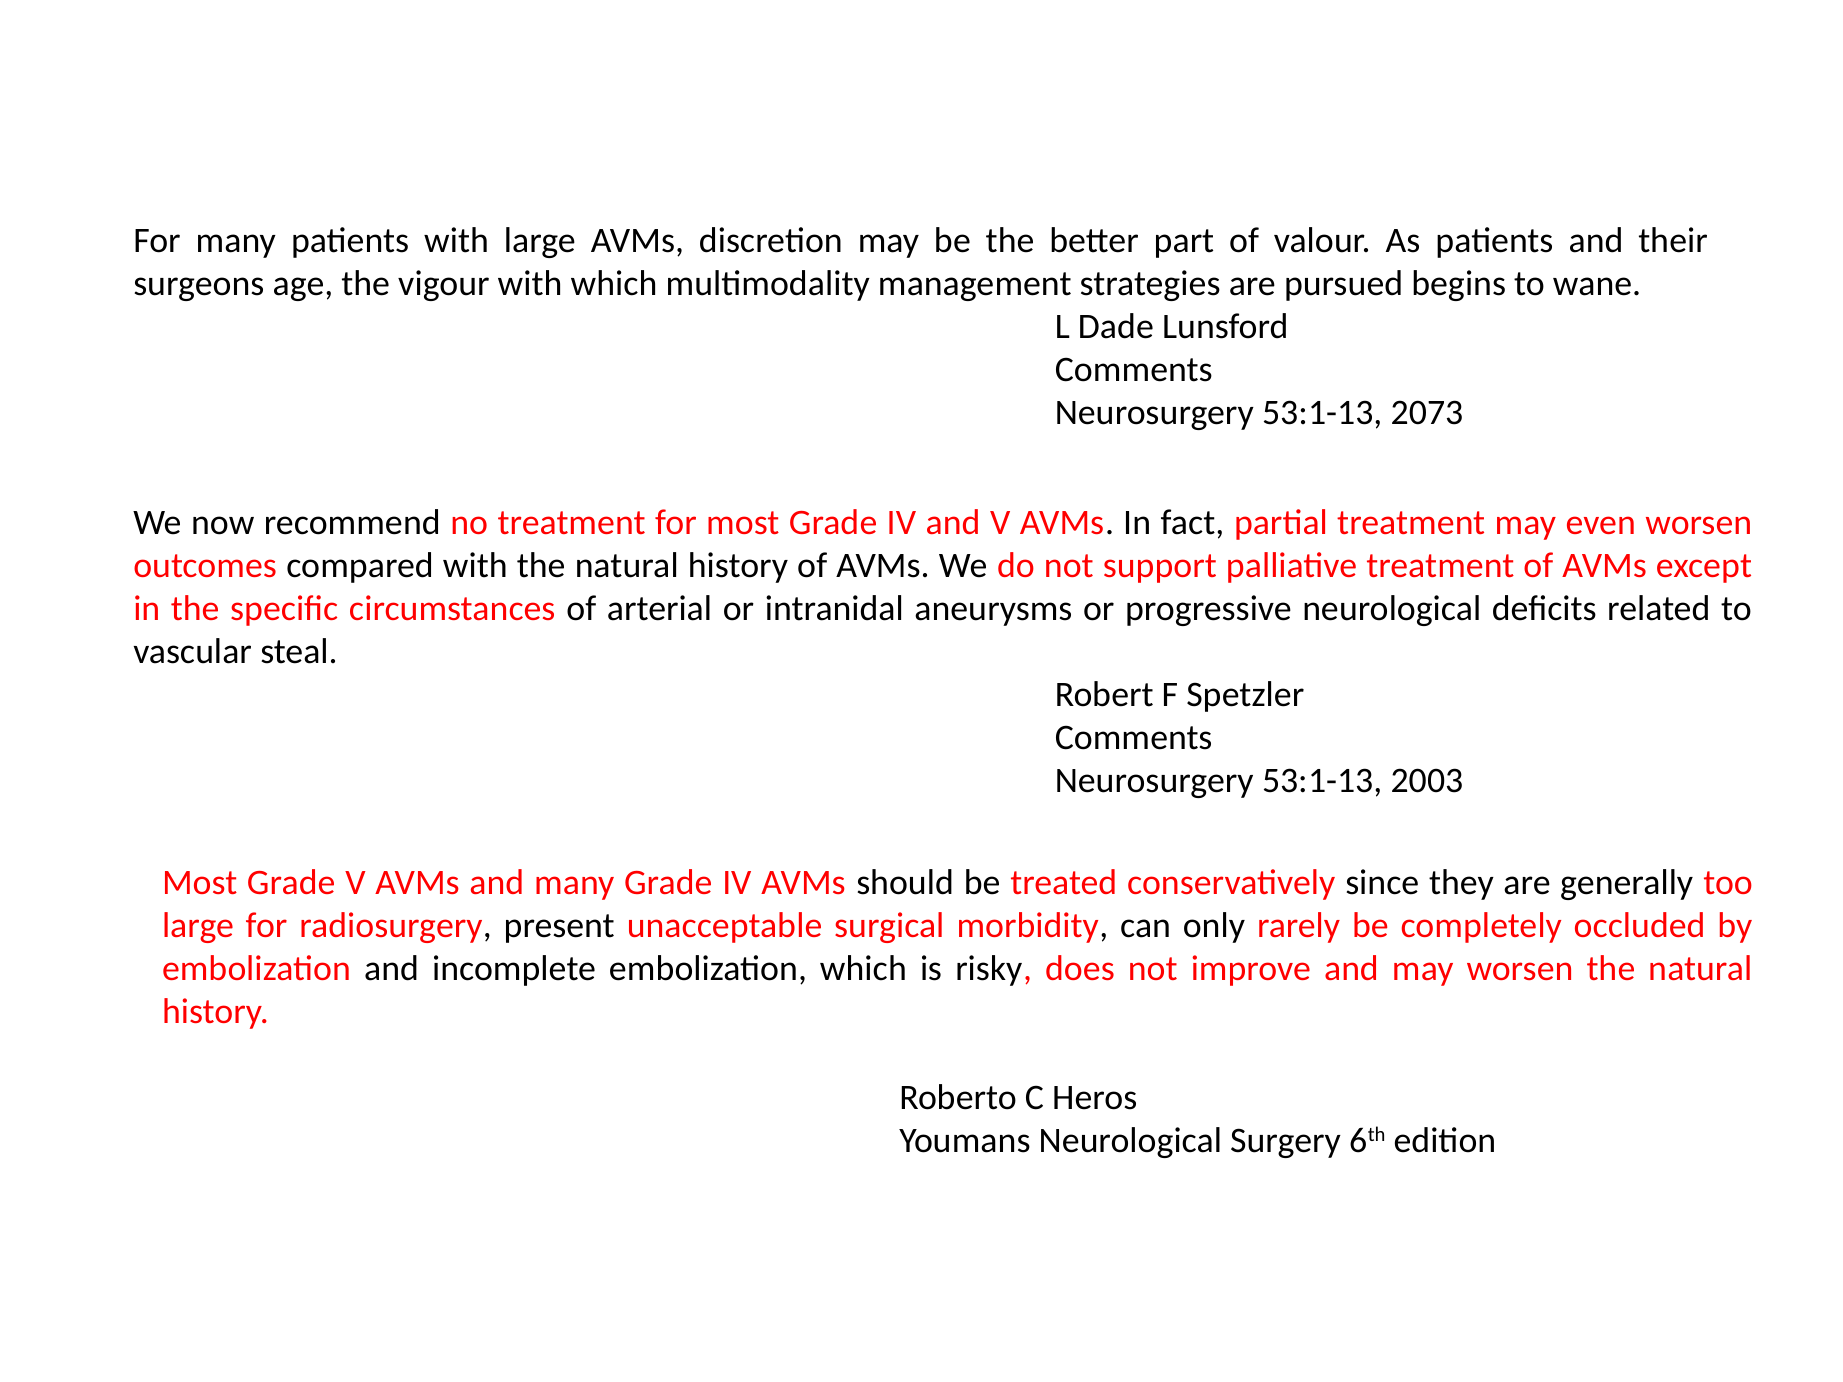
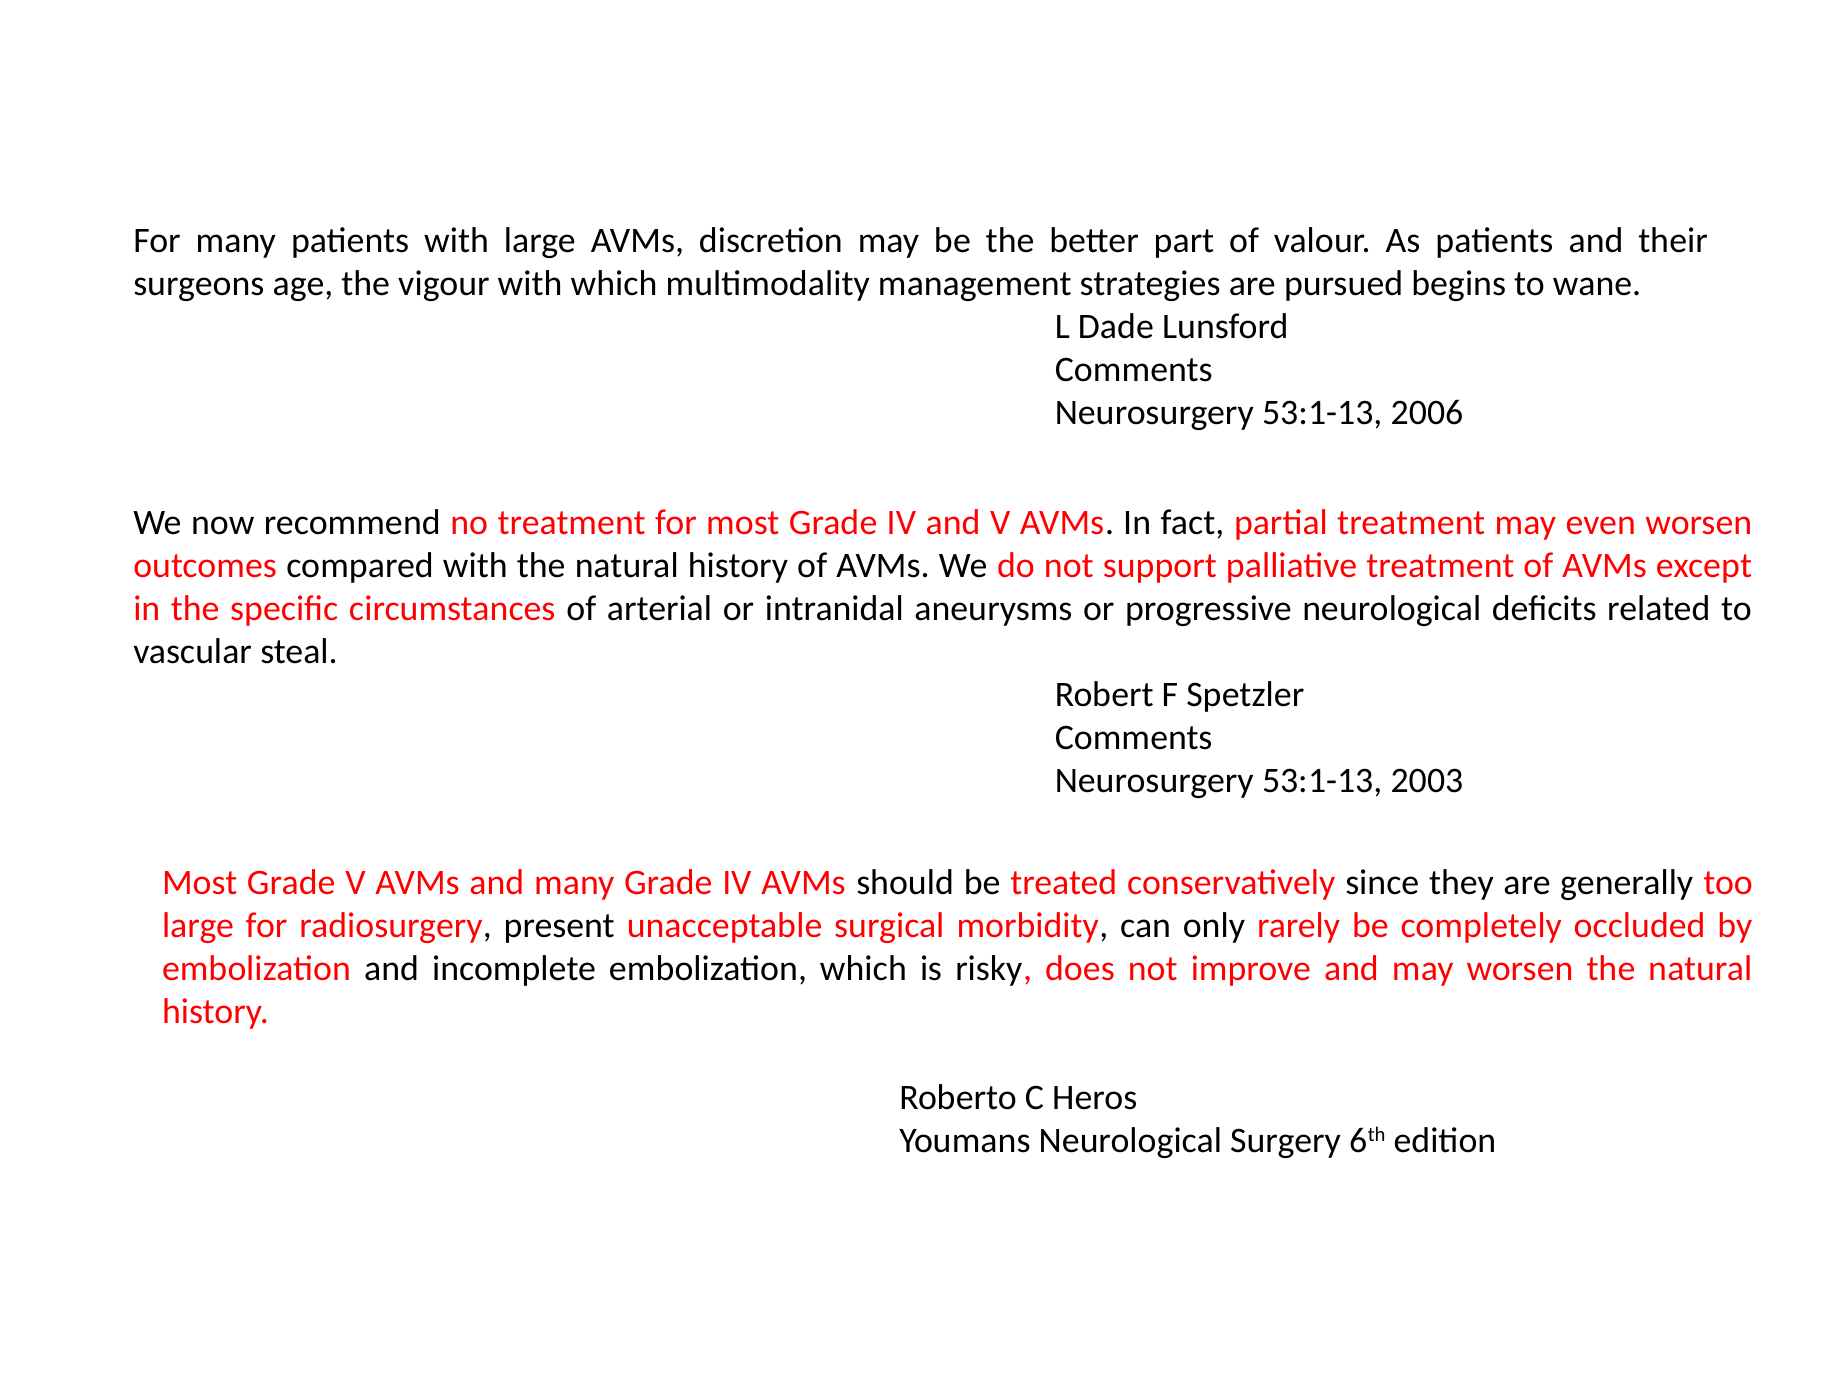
2073: 2073 -> 2006 (1427, 413)
